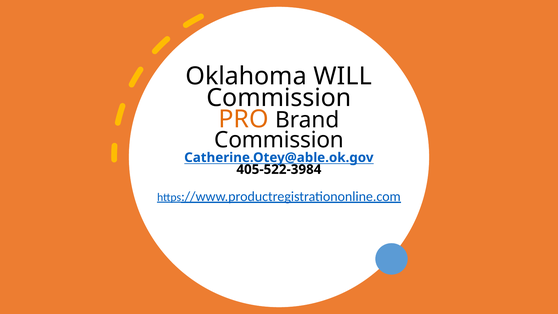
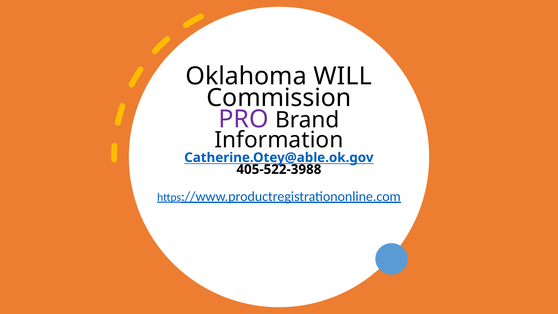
PRO colour: orange -> purple (244, 119)
Commission: Commission -> Information (279, 140)
405-522-3984: 405-522-3984 -> 405-522-3988 (279, 169)
